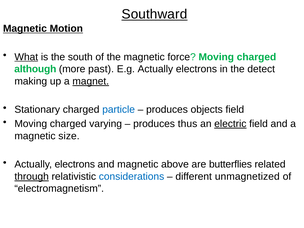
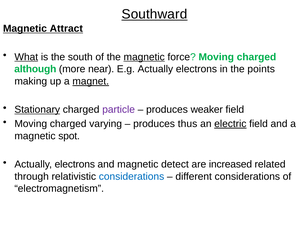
Motion: Motion -> Attract (66, 29)
magnetic underline: none -> present (144, 57)
past: past -> near (101, 69)
detect: detect -> points (261, 69)
Stationary underline: none -> present (37, 110)
particle colour: blue -> purple (119, 110)
objects: objects -> weaker (207, 110)
size: size -> spot (69, 136)
above: above -> detect (175, 164)
butterflies: butterflies -> increased (230, 164)
through underline: present -> none (32, 176)
different unmagnetized: unmagnetized -> considerations (247, 176)
